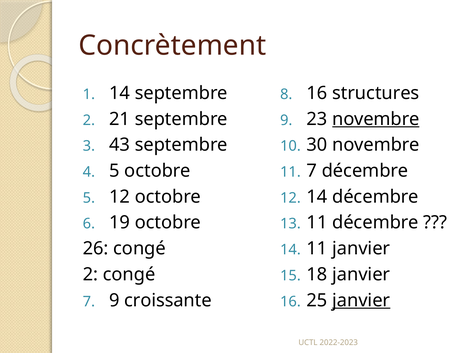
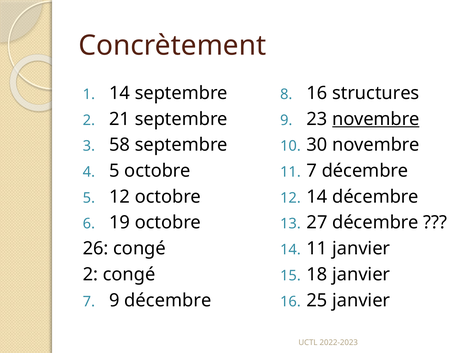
43: 43 -> 58 (120, 145)
11: 11 -> 27 (317, 222)
9 croissante: croissante -> décembre (168, 300)
janvier underline: present -> none (361, 300)
